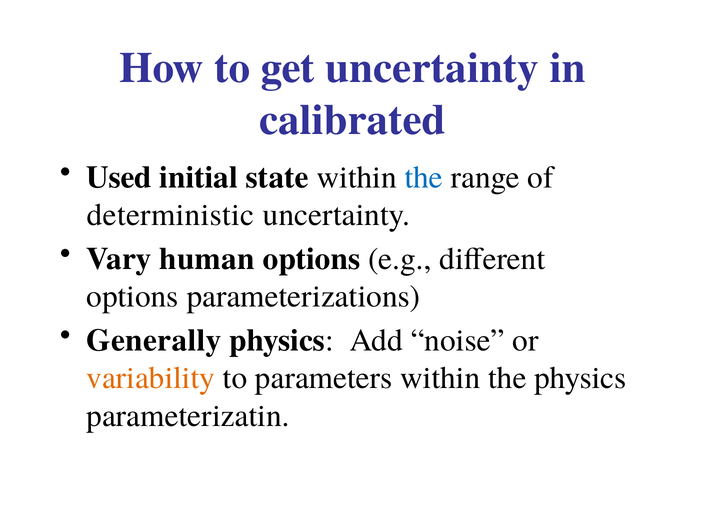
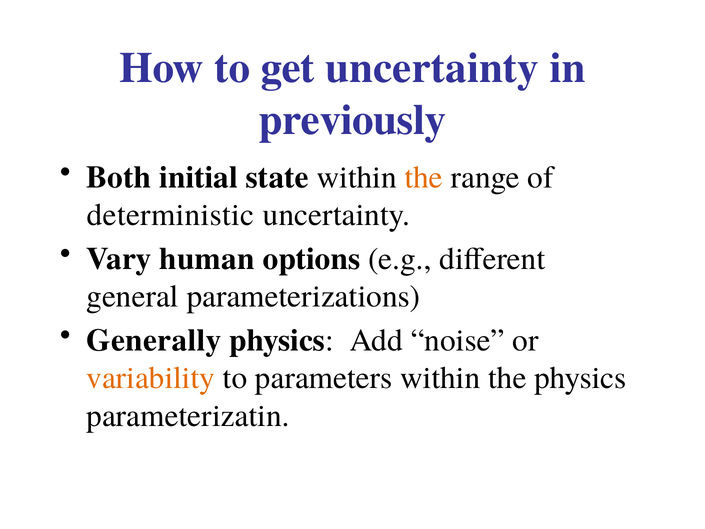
calibrated: calibrated -> previously (353, 120)
Used: Used -> Both (119, 177)
the colour: blue -> orange (424, 177)
options: options -> general (133, 296)
